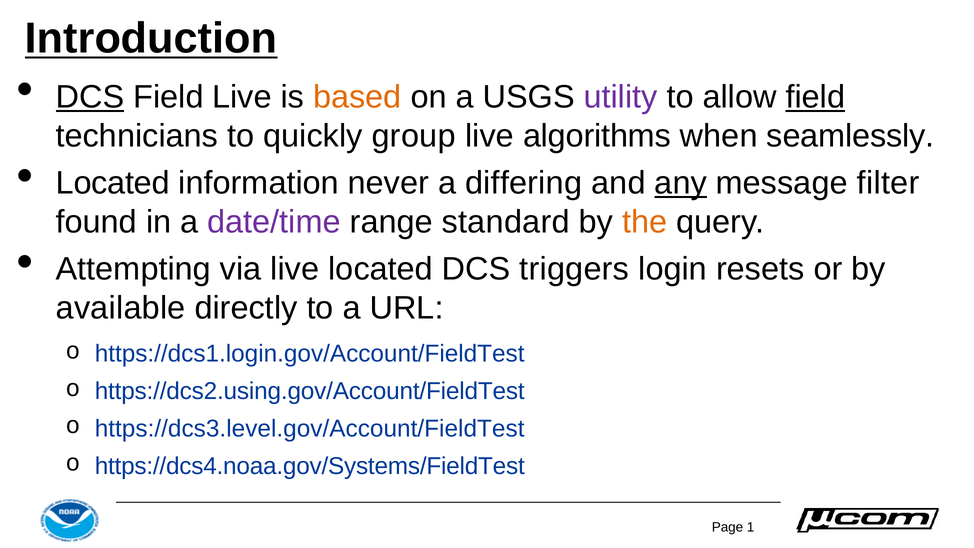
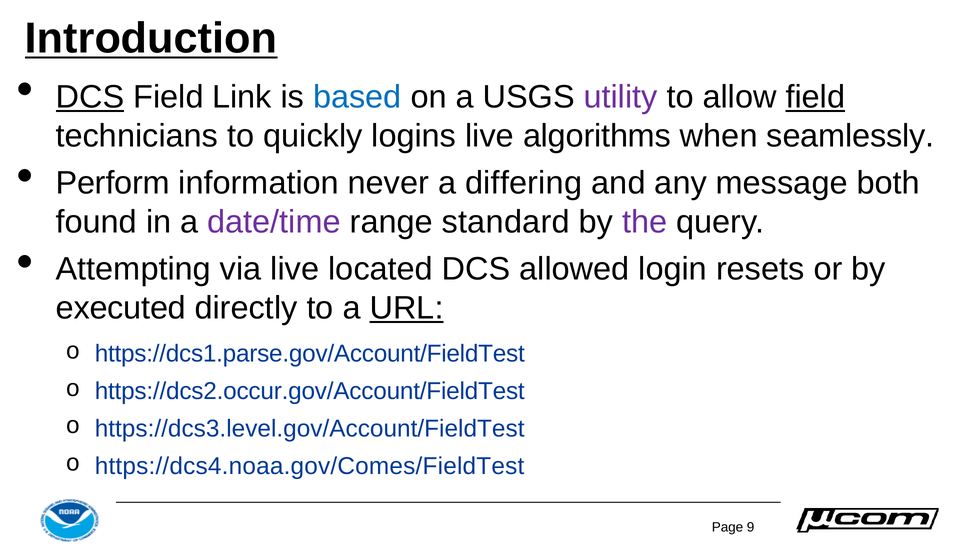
Field Live: Live -> Link (242, 97)
based colour: orange -> blue (357, 97)
group: group -> logins (414, 136)
Located: Located -> Perform (113, 183)
any underline: present -> none (681, 183)
filter: filter -> both (888, 183)
the colour: orange -> purple (645, 222)
triggers: triggers -> allowed (574, 269)
available: available -> executed (121, 308)
URL underline: none -> present (407, 308)
https://dcs1.login.gov/Account/FieldTest: https://dcs1.login.gov/Account/FieldTest -> https://dcs1.parse.gov/Account/FieldTest (310, 354)
https://dcs2.using.gov/Account/FieldTest: https://dcs2.using.gov/Account/FieldTest -> https://dcs2.occur.gov/Account/FieldTest (310, 391)
https://dcs4.noaa.gov/Systems/FieldTest: https://dcs4.noaa.gov/Systems/FieldTest -> https://dcs4.noaa.gov/Comes/FieldTest (310, 466)
1: 1 -> 9 (751, 527)
